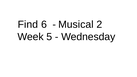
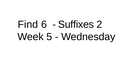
Musical: Musical -> Suffixes (76, 24)
